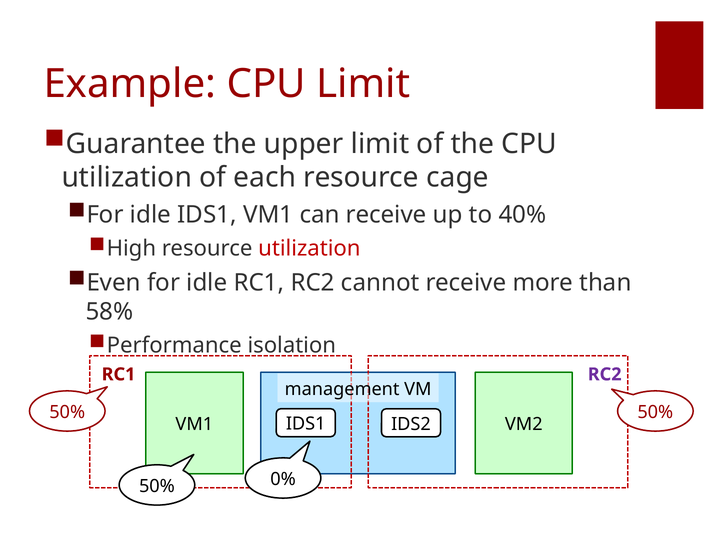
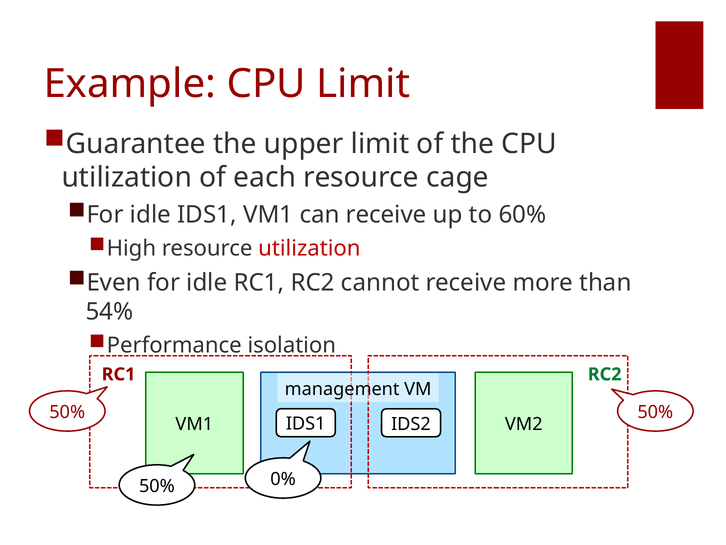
40%: 40% -> 60% (523, 215)
58%: 58% -> 54% (109, 312)
RC2 colour: purple -> green (605, 374)
